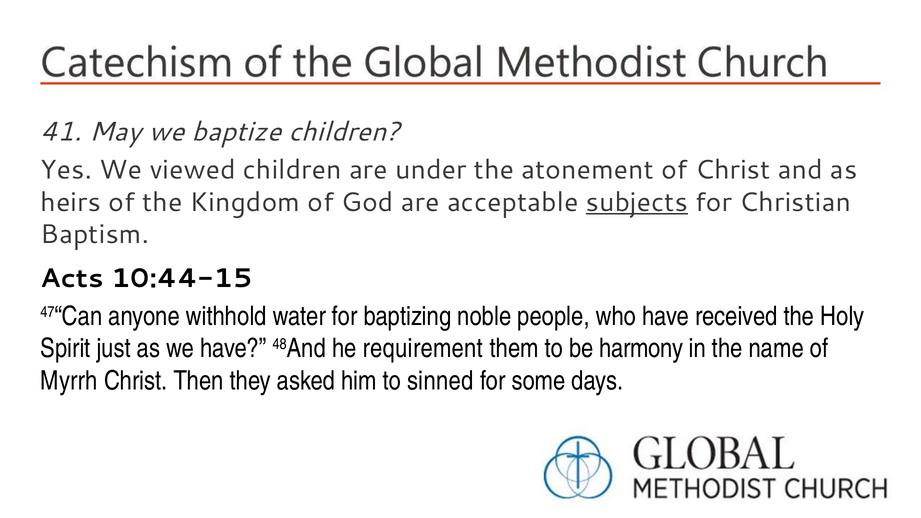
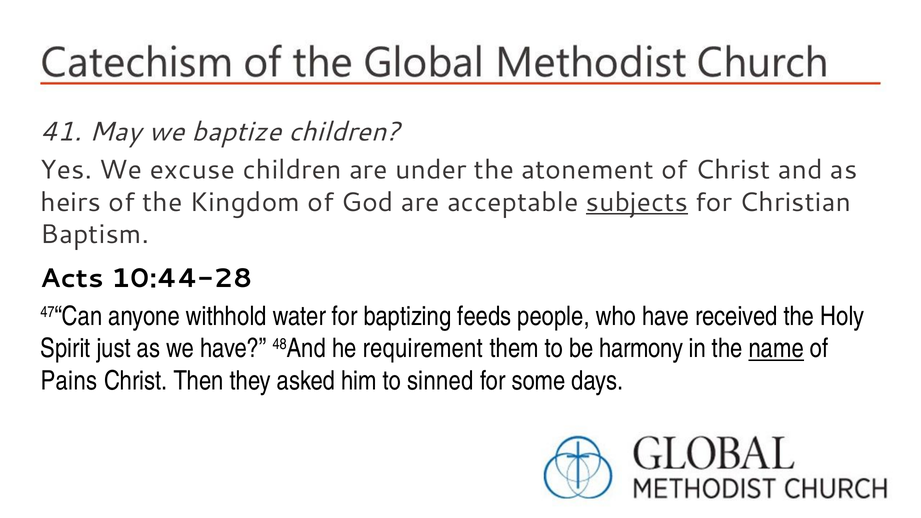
viewed: viewed -> excuse (192, 170)
10:44-15: 10:44-15 -> 10:44-28 (182, 278)
noble: noble -> feeds (484, 316)
name underline: none -> present (776, 349)
Myrrh: Myrrh -> Pains (69, 381)
